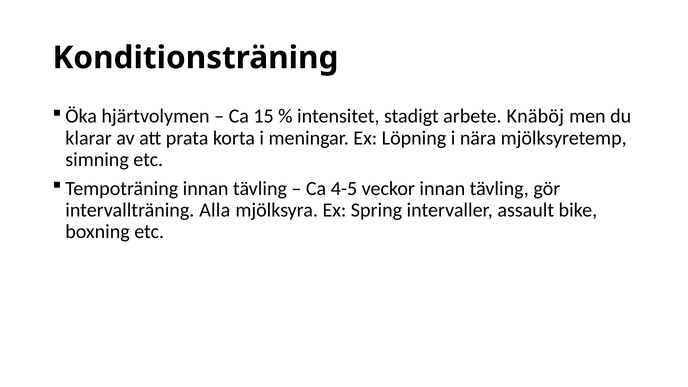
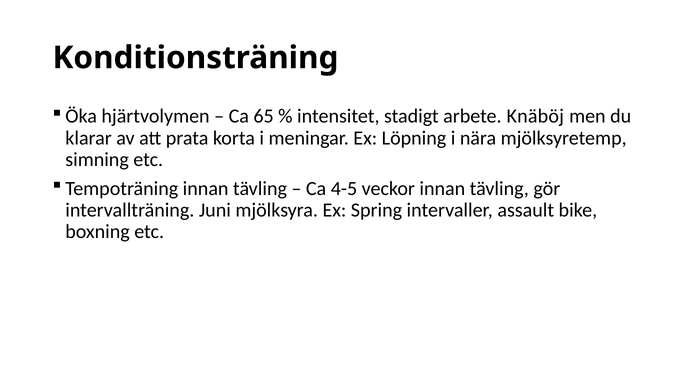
15: 15 -> 65 (264, 116)
Alla: Alla -> Juni (215, 210)
